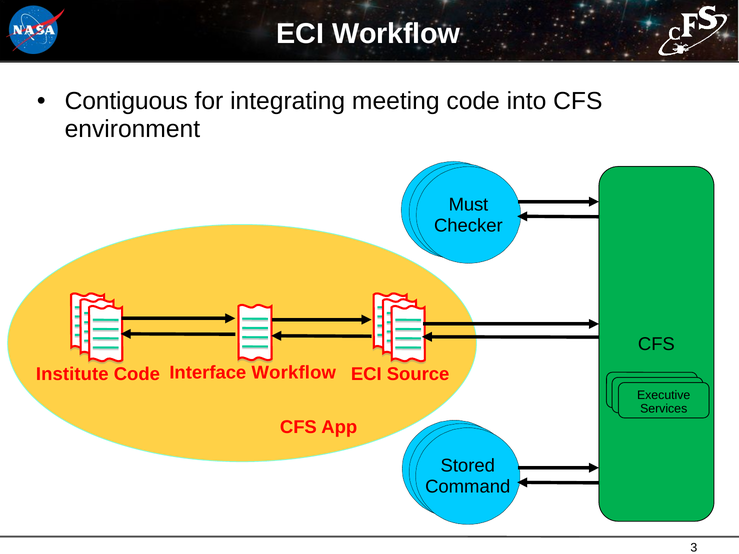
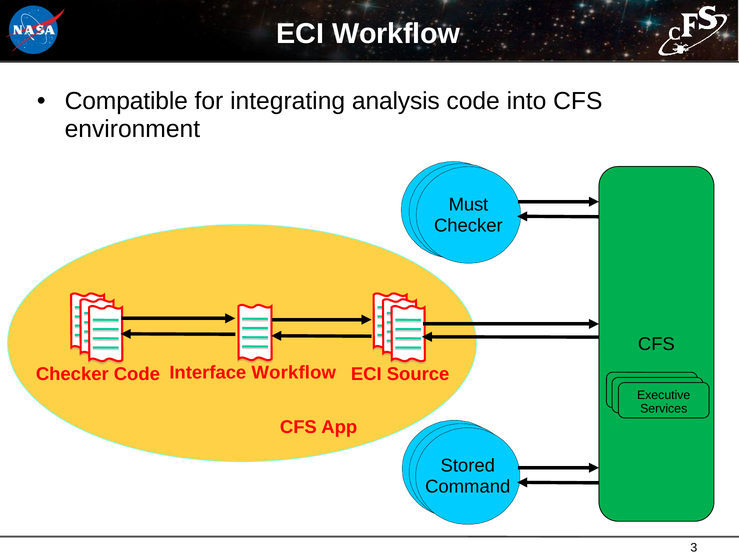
Contiguous: Contiguous -> Compatible (126, 101)
meeting: meeting -> analysis (396, 101)
Institute: Institute -> Checker (72, 374)
